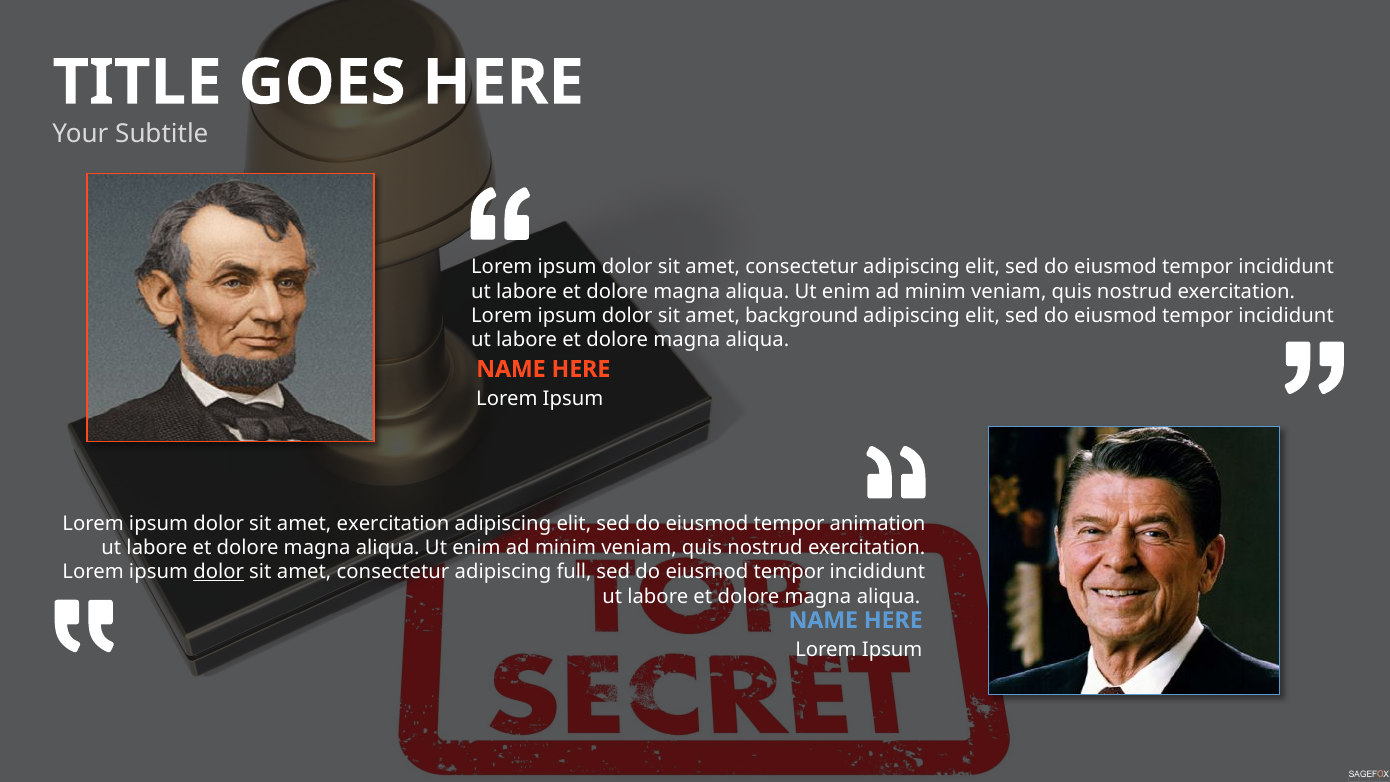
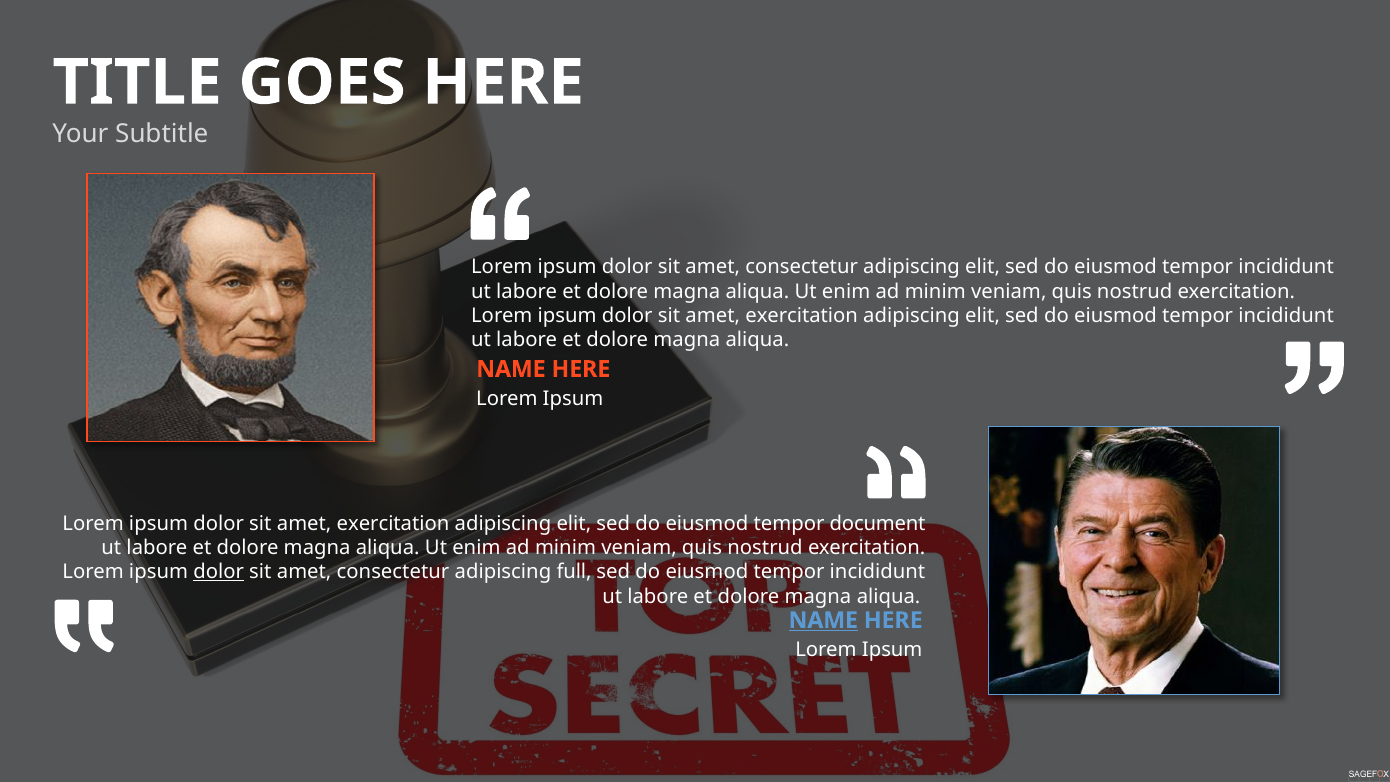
background: background -> exercitation (802, 316)
animation: animation -> document (878, 523)
NAME underline: none -> present (823, 620)
